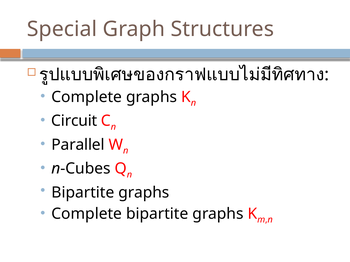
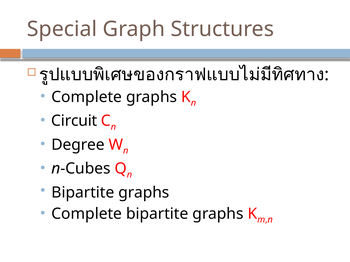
Parallel: Parallel -> Degree (78, 145)
